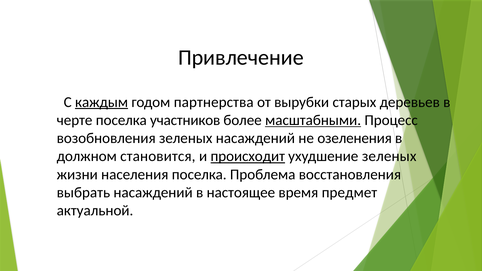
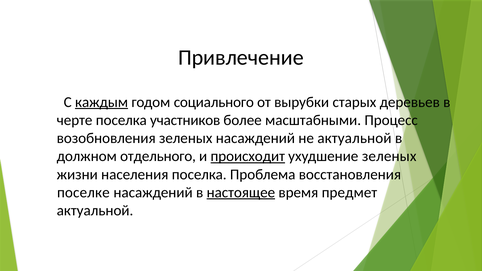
партнерства: партнерства -> социального (214, 102)
масштабными underline: present -> none (313, 120)
не озеленения: озеленения -> актуальной (354, 138)
становится: становится -> отдельного (158, 156)
выбрать: выбрать -> поселке (83, 193)
настоящее underline: none -> present (241, 193)
